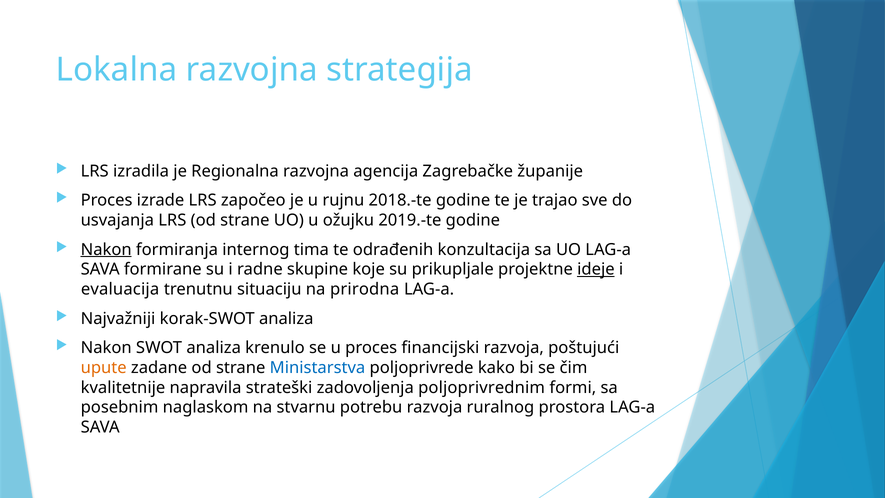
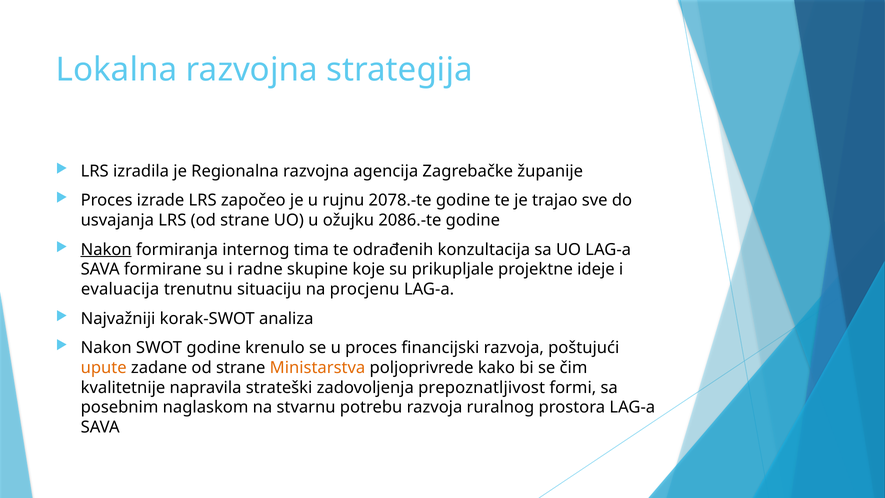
2018.-te: 2018.-te -> 2078.-te (400, 200)
2019.-te: 2019.-te -> 2086.-te (410, 220)
ideje underline: present -> none (596, 269)
prirodna: prirodna -> procjenu (365, 289)
SWOT analiza: analiza -> godine (214, 348)
Ministarstva colour: blue -> orange (318, 367)
poljoprivrednim: poljoprivrednim -> prepoznatljivost (482, 387)
